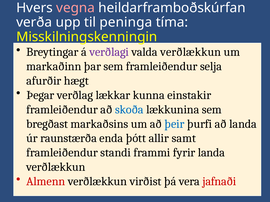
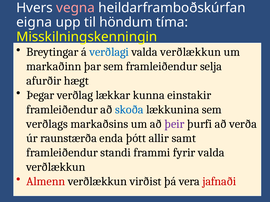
verða: verða -> eigna (34, 22)
peninga: peninga -> höndum (126, 22)
verðlagi colour: purple -> blue (109, 52)
bregðast: bregðast -> verðlags (47, 124)
þeir colour: blue -> purple (175, 124)
að landa: landa -> verða (243, 124)
fyrir landa: landa -> valda (211, 153)
